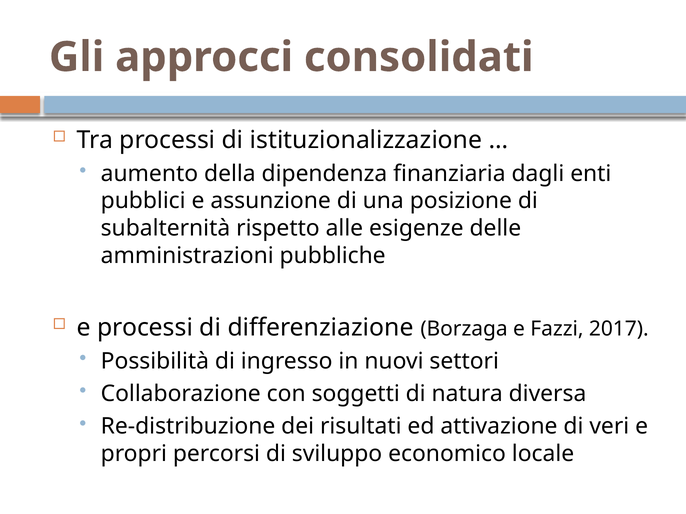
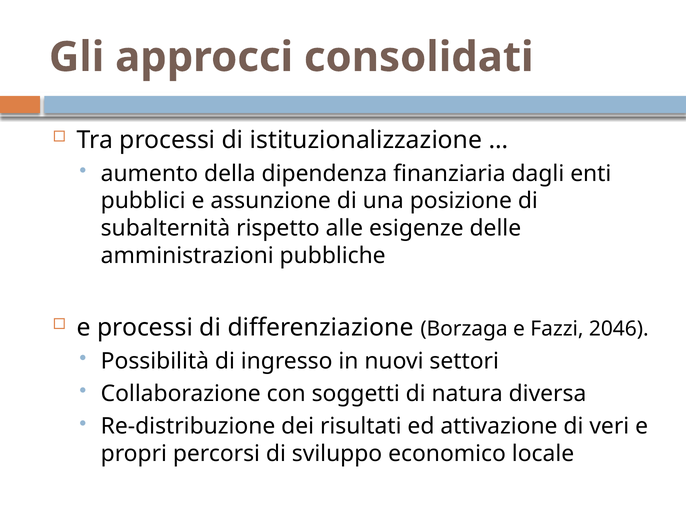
2017: 2017 -> 2046 (619, 329)
